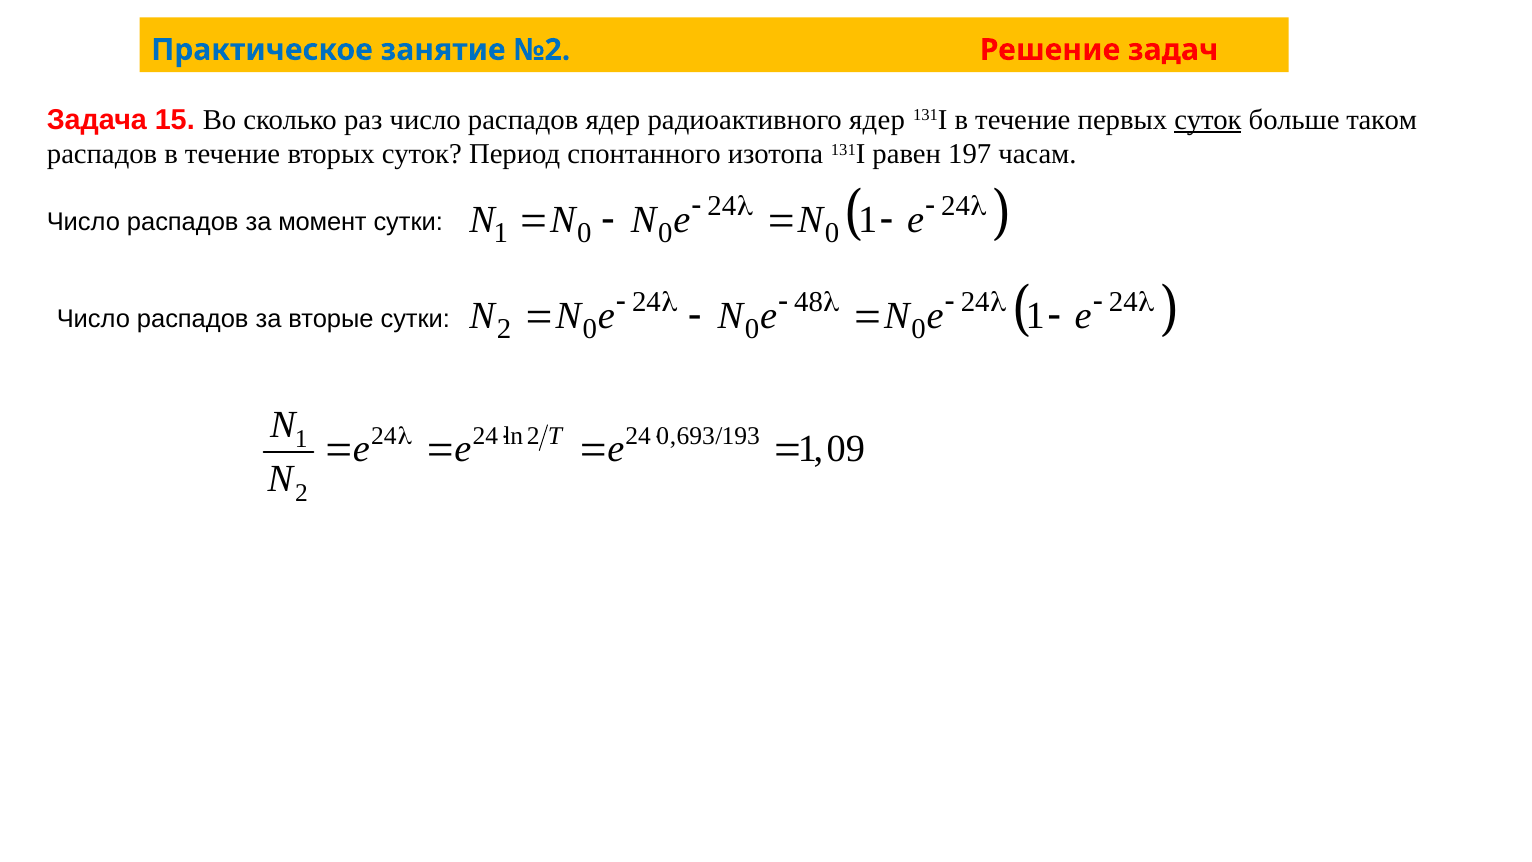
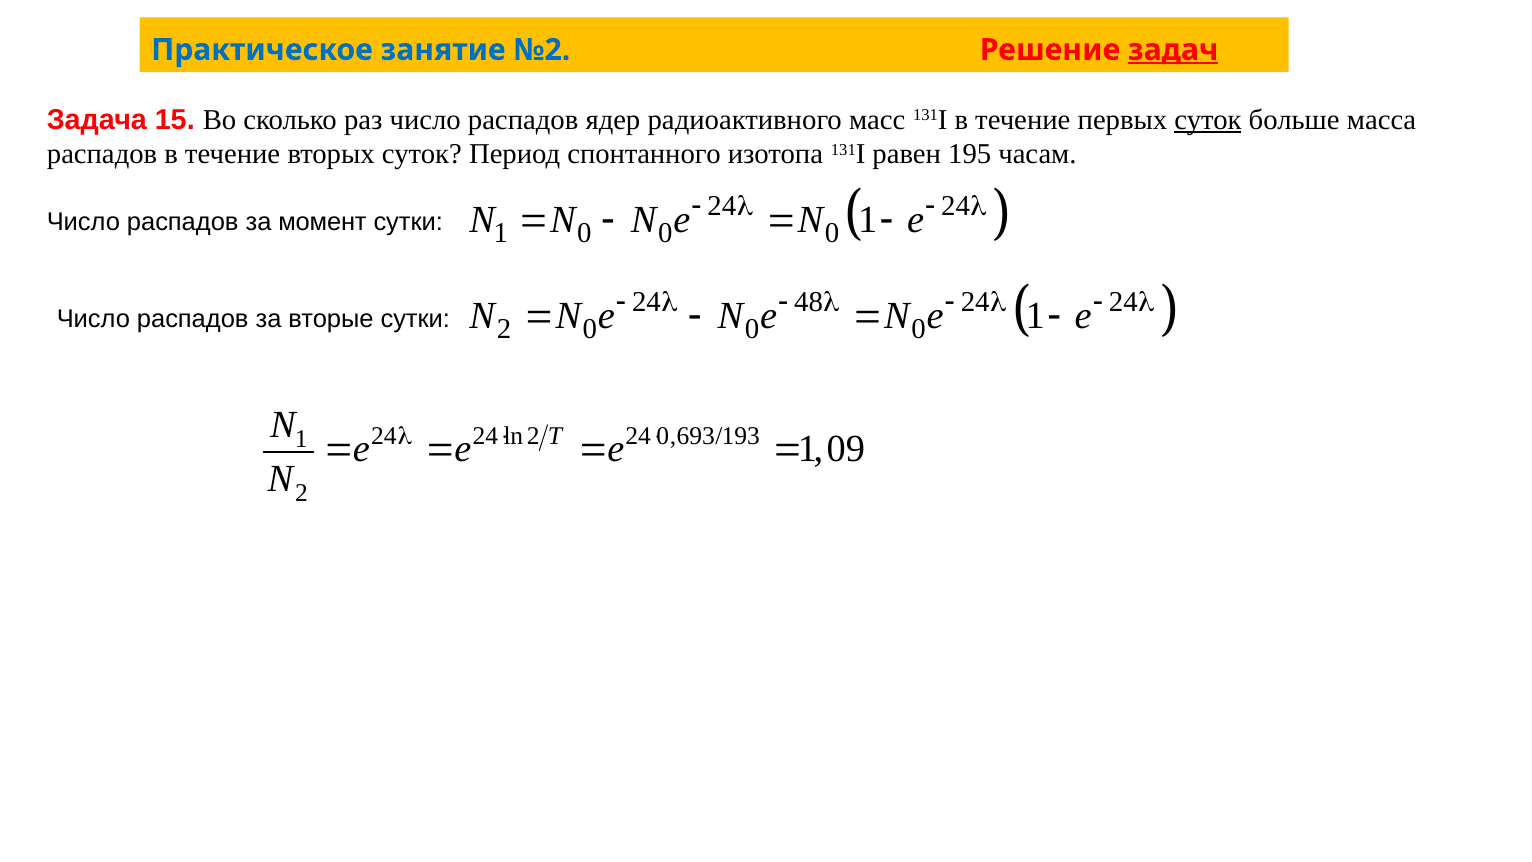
задач underline: none -> present (1173, 50)
радиоактивного ядер: ядер -> масс (877, 120)
таком: таком -> масса (1381, 120)
197: 197 -> 195 (970, 154)
